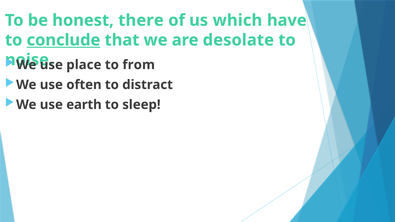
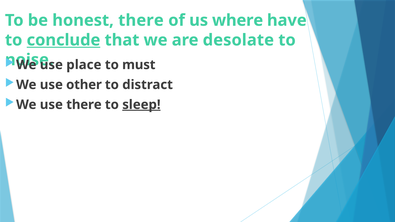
which: which -> where (238, 20)
from: from -> must (139, 65)
often: often -> other (84, 85)
use earth: earth -> there (84, 105)
sleep underline: none -> present (141, 105)
